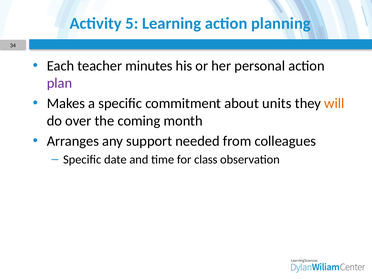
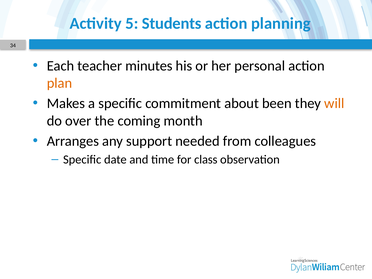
Learning: Learning -> Students (172, 23)
plan colour: purple -> orange (60, 83)
units: units -> been (277, 103)
